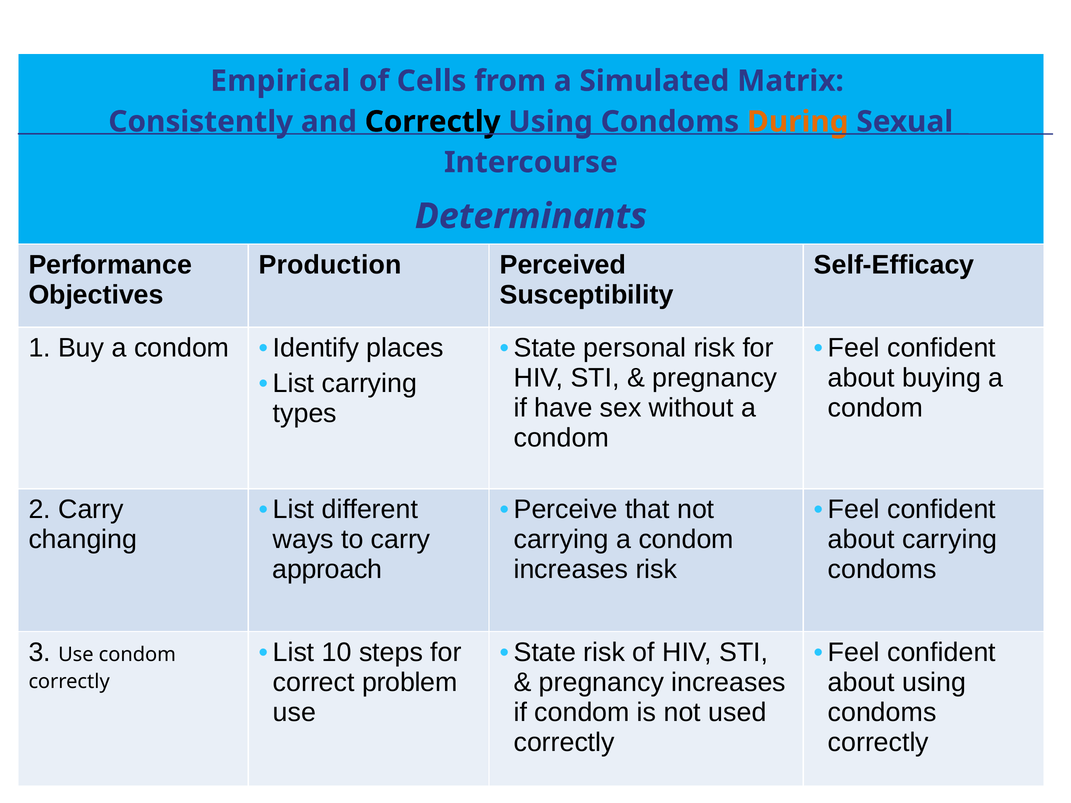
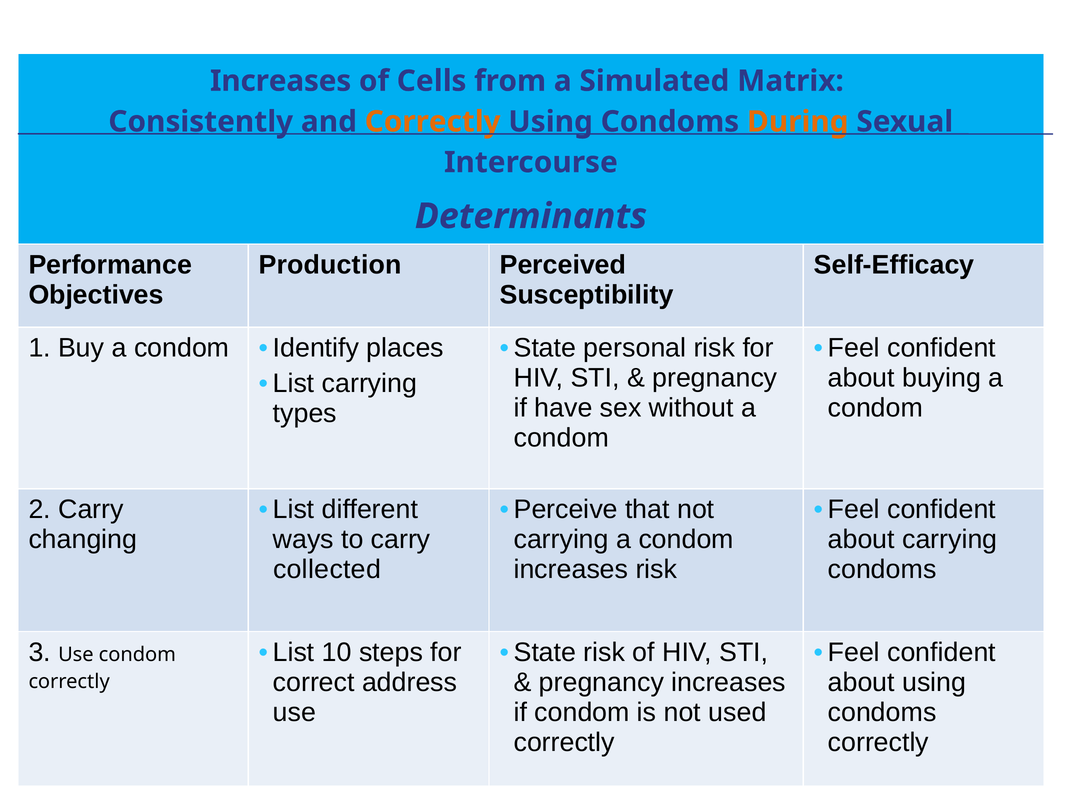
Empirical: Empirical -> Increases (281, 81)
Correctly colour: black -> orange (433, 122)
approach: approach -> collected (327, 570)
problem: problem -> address (410, 683)
